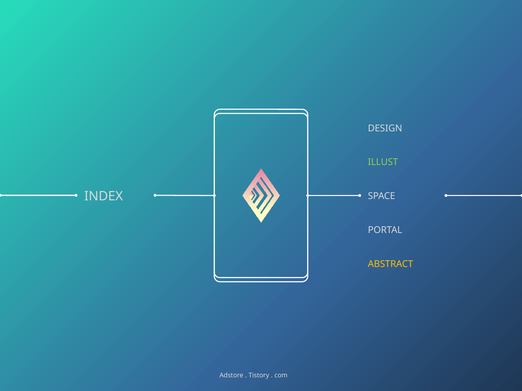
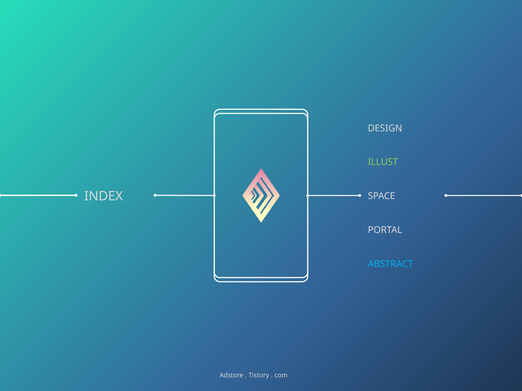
ABSTRACT colour: yellow -> light blue (391, 264)
